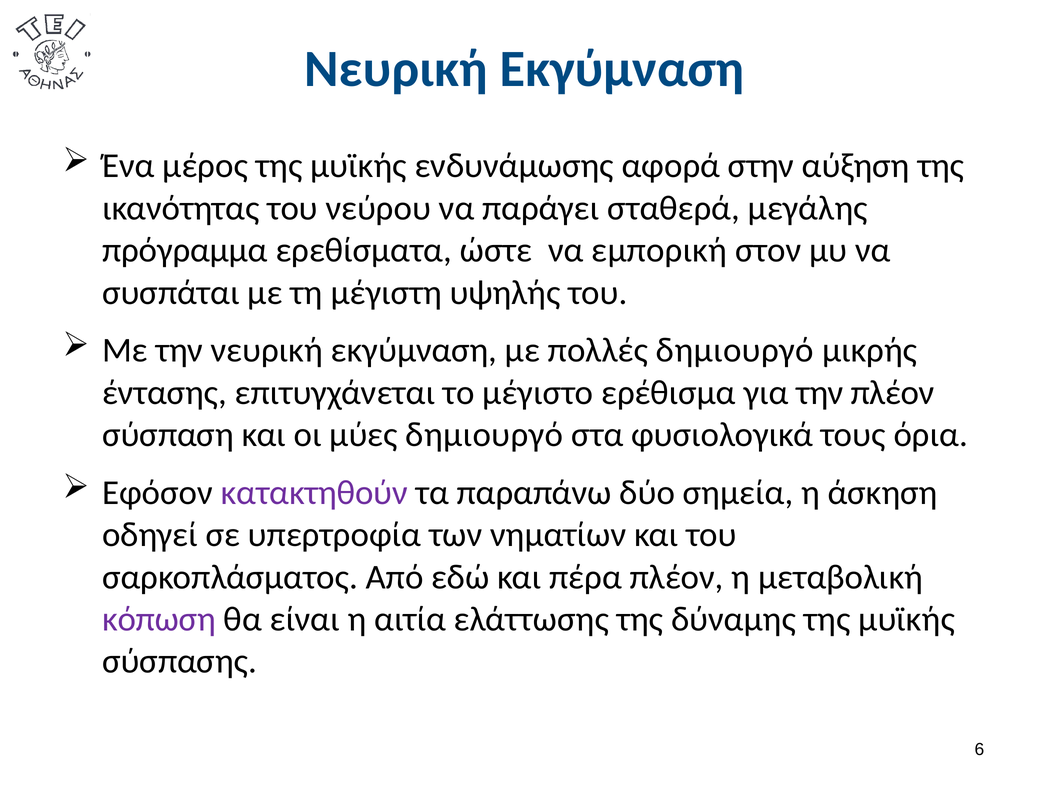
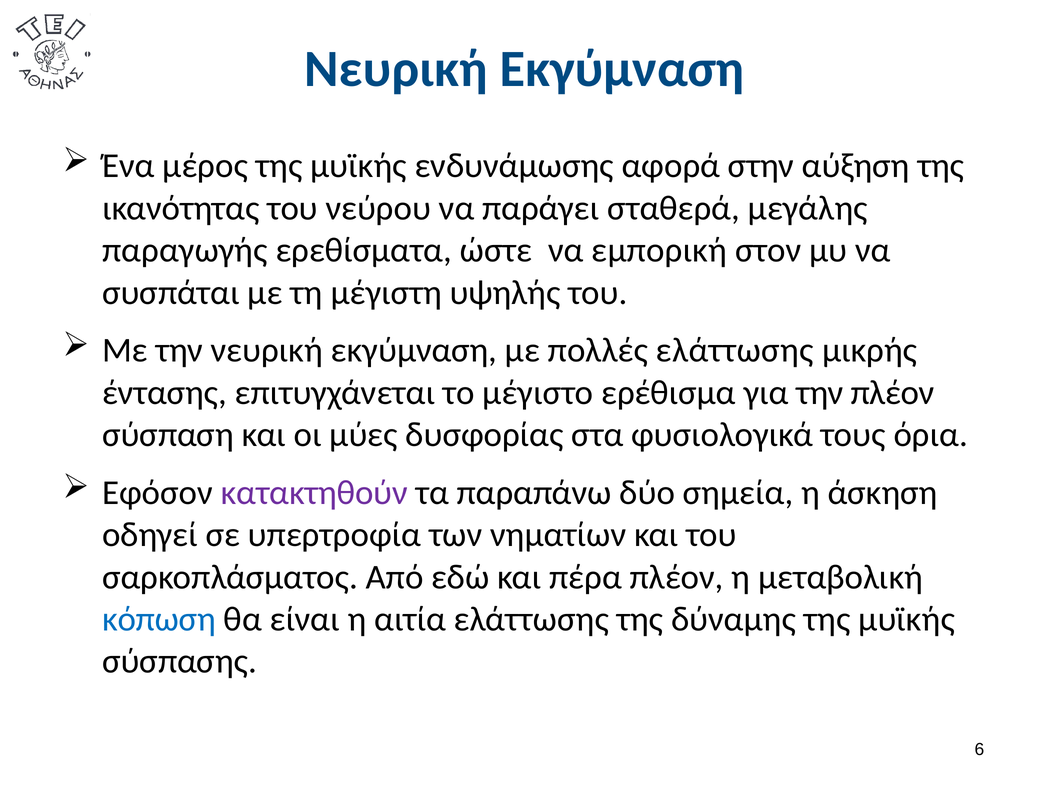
πρόγραμμα: πρόγραμμα -> παραγωγής (185, 250)
πολλές δημιουργό: δημιουργό -> ελάττωσης (735, 350)
μύες δημιουργό: δημιουργό -> δυσφορίας (484, 435)
κόπωση colour: purple -> blue (159, 619)
